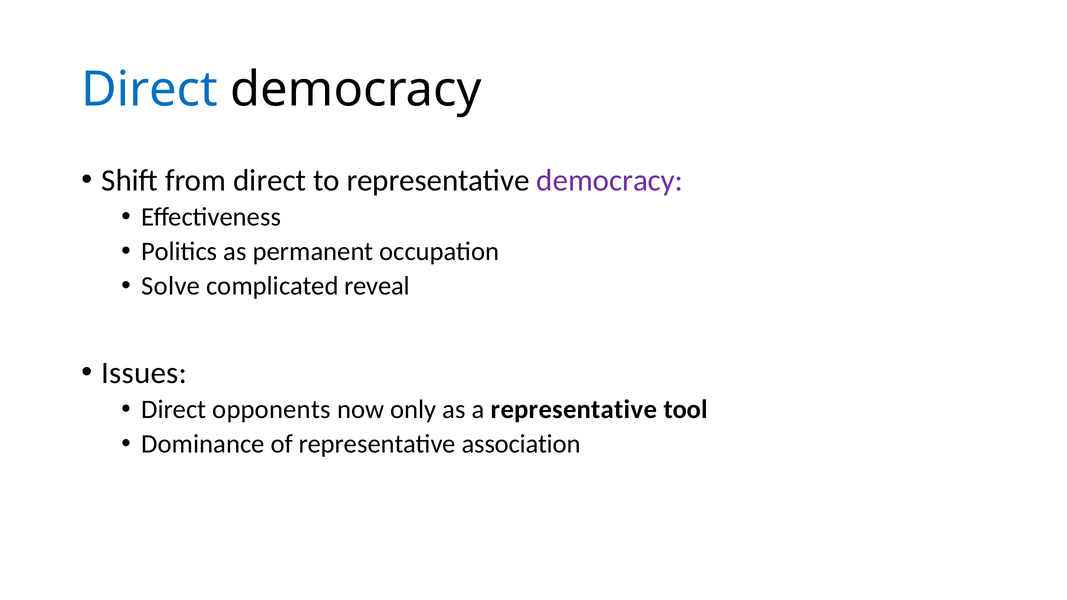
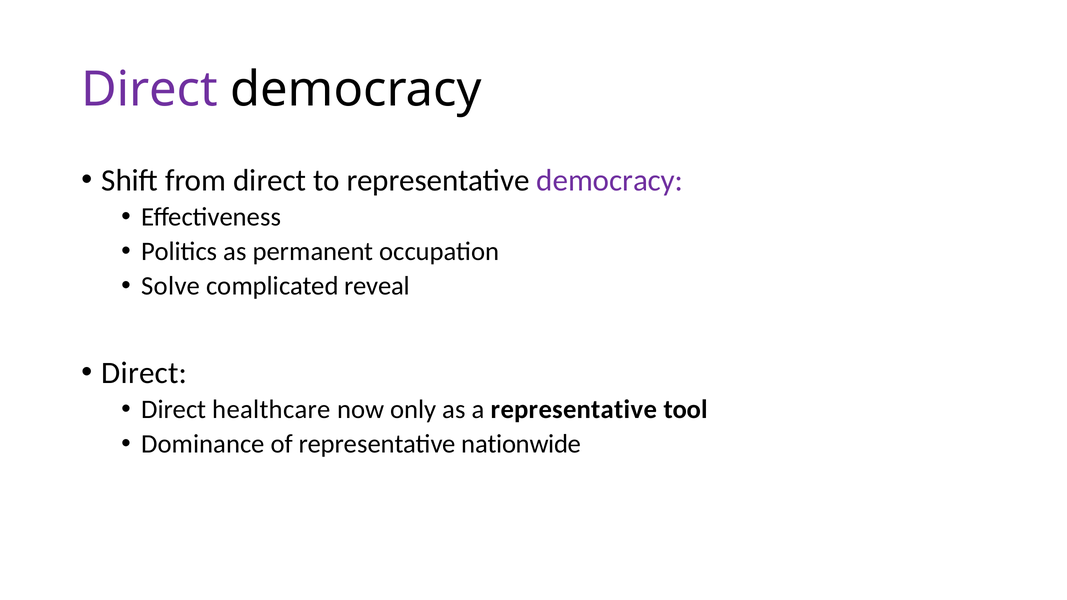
Direct colour: blue -> purple (150, 90)
Issues: Issues -> Direct (144, 373)
opponents: opponents -> healthcare (271, 410)
association: association -> nationwide (521, 444)
